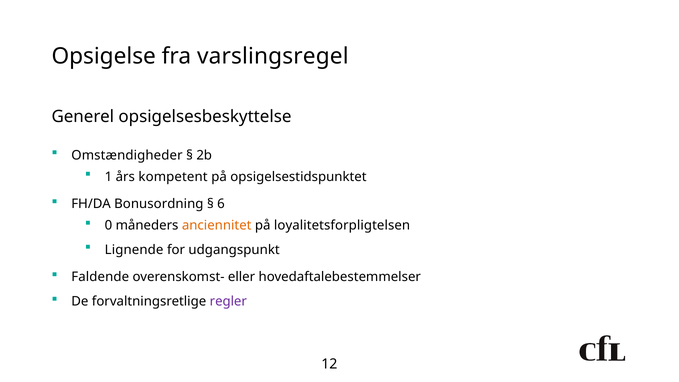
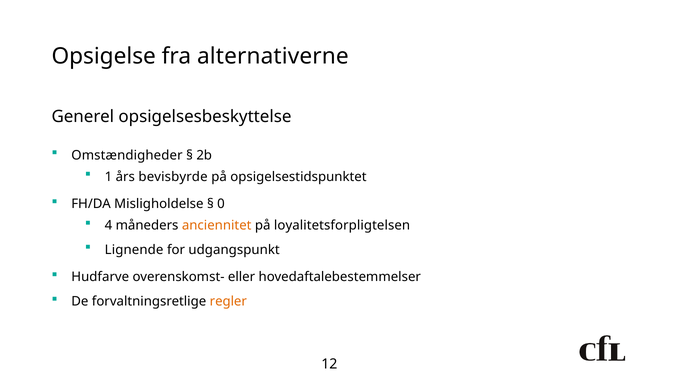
varslingsregel: varslingsregel -> alternativerne (273, 56)
kompetent: kompetent -> bevisbyrde (173, 177)
Bonusordning: Bonusordning -> Misligholdelse (159, 204)
6: 6 -> 0 (221, 204)
0: 0 -> 4 (108, 225)
Faldende: Faldende -> Hudfarve (100, 277)
regler colour: purple -> orange (228, 301)
